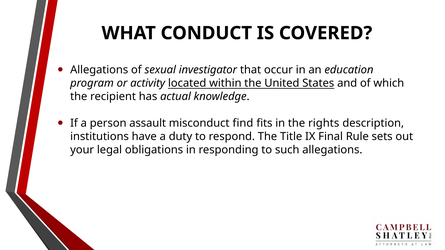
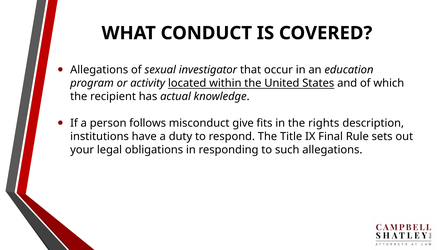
assault: assault -> follows (148, 123)
find: find -> give (243, 123)
